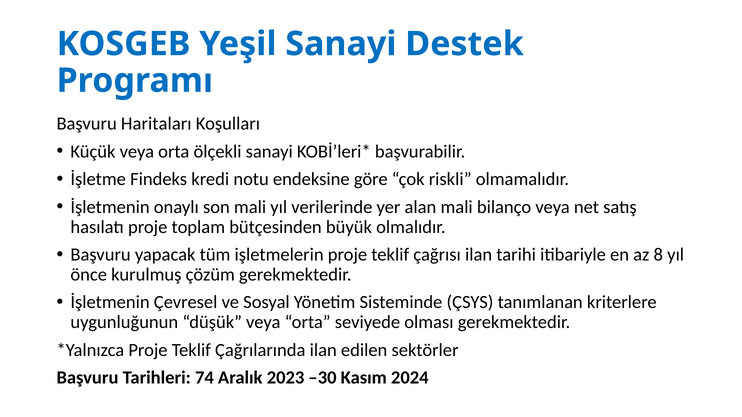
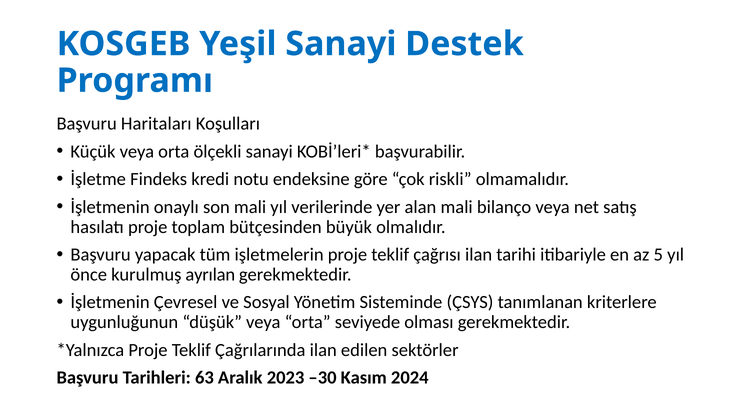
8: 8 -> 5 (658, 255)
çözüm: çözüm -> ayrılan (210, 275)
74: 74 -> 63 (204, 378)
